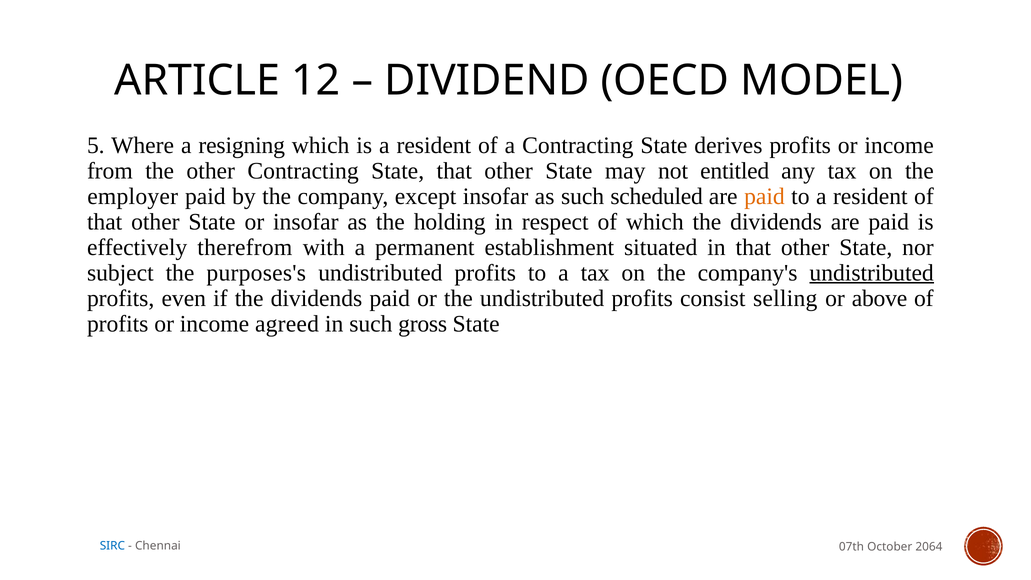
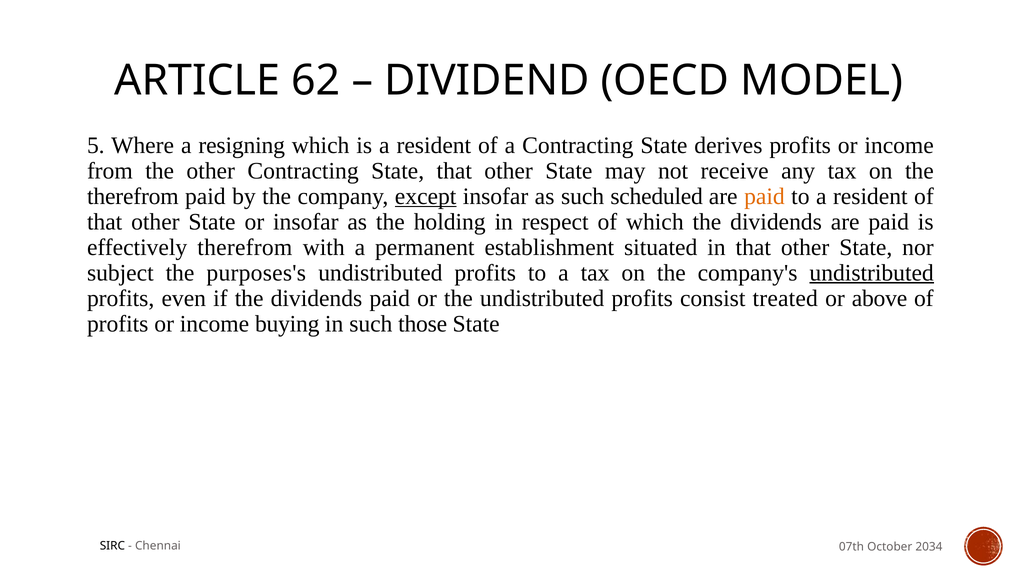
12: 12 -> 62 (316, 81)
entitled: entitled -> receive (735, 171)
employer: employer -> therefrom (133, 196)
except underline: none -> present (426, 196)
selling: selling -> treated (785, 298)
agreed: agreed -> buying (287, 324)
gross: gross -> those (423, 324)
SIRC colour: blue -> black (112, 546)
2064: 2064 -> 2034 (929, 547)
